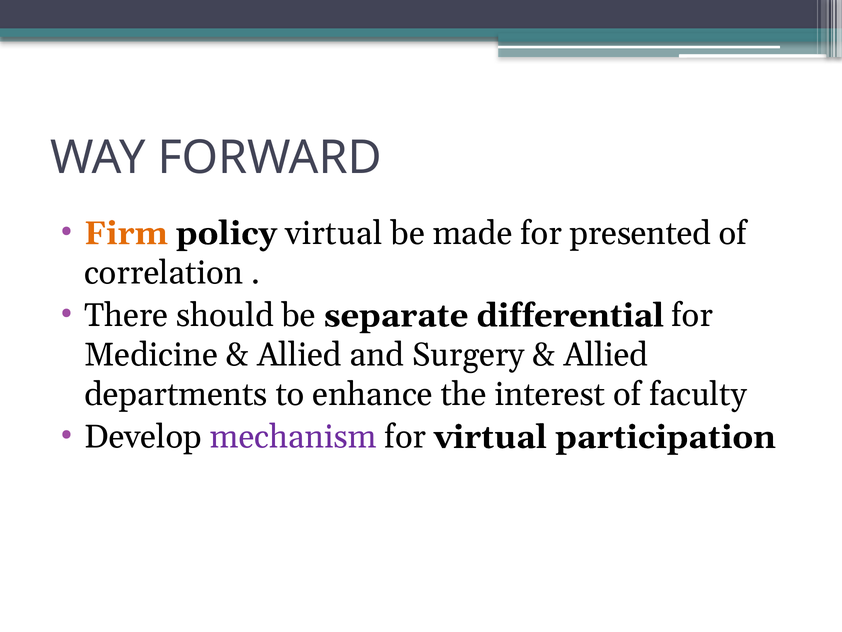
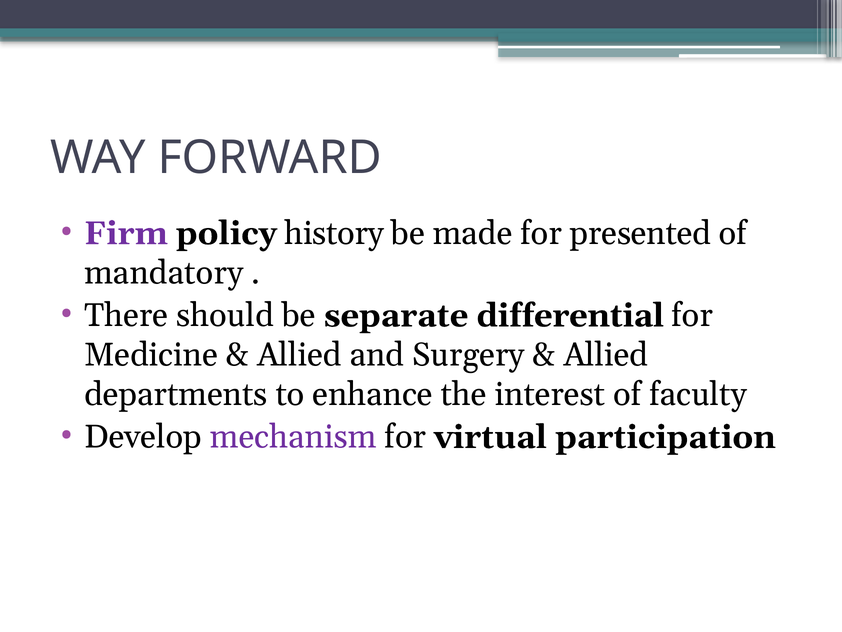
Firm colour: orange -> purple (126, 233)
policy virtual: virtual -> history (334, 233)
correlation: correlation -> mandatory (164, 273)
